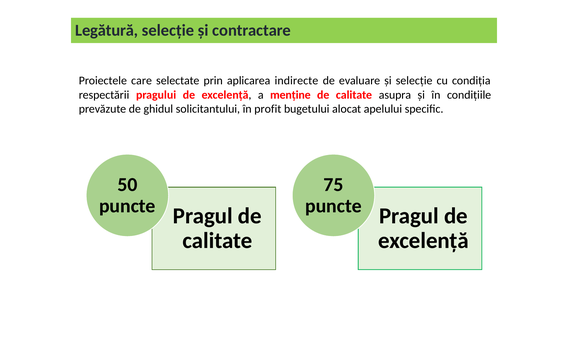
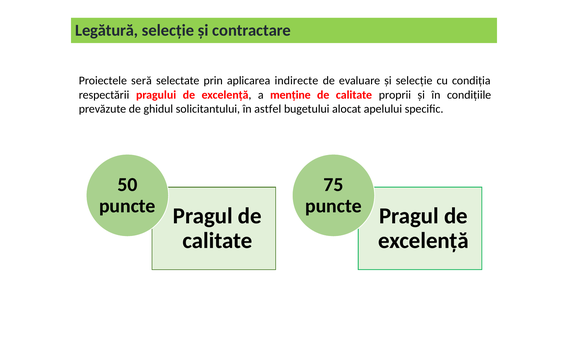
care: care -> seră (141, 81)
asupra: asupra -> proprii (395, 95)
profit: profit -> astfel (268, 109)
